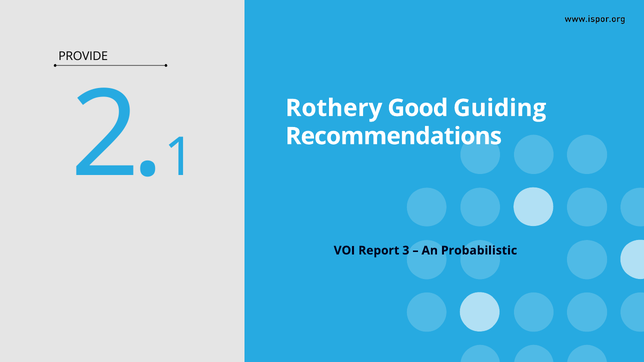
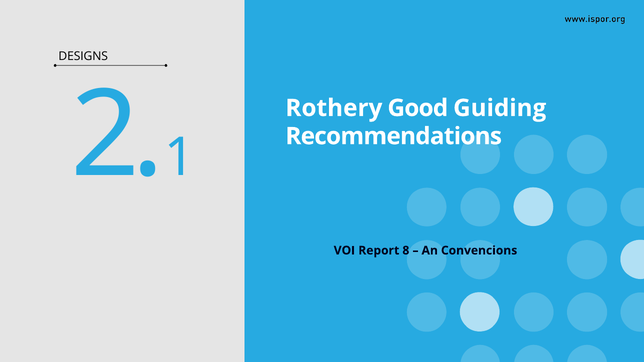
PROVIDE: PROVIDE -> DESIGNS (83, 56)
3: 3 -> 8 (406, 251)
Probabilistic: Probabilistic -> Convencions (479, 251)
